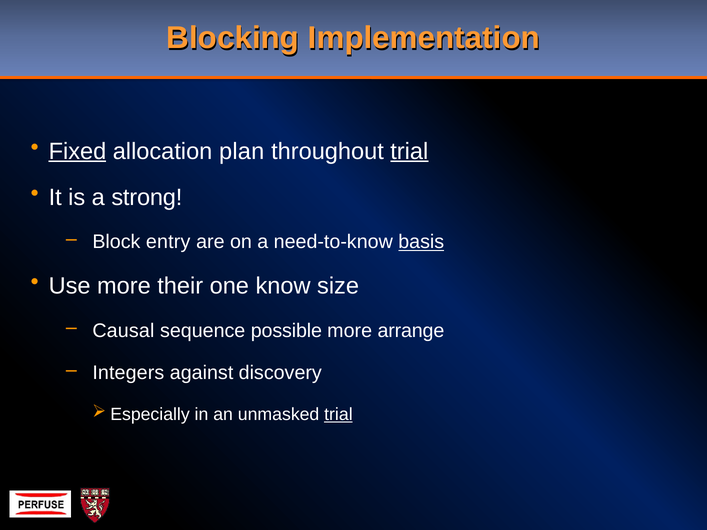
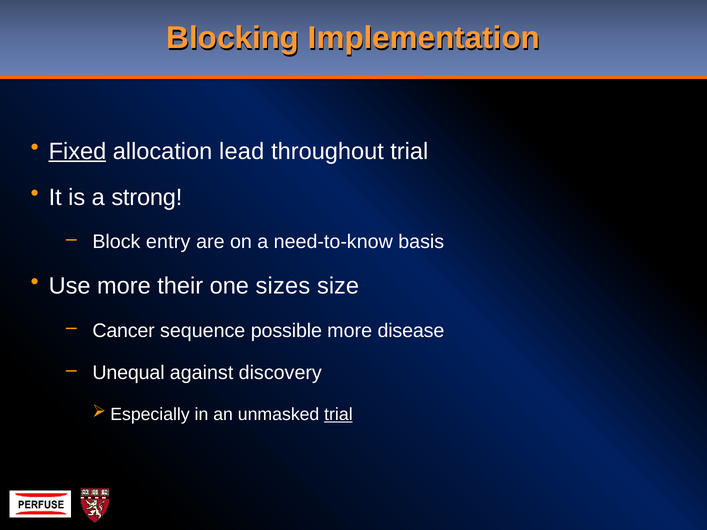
plan: plan -> lead (242, 151)
trial underline: present -> none (409, 151)
basis underline: present -> none (421, 242)
know: know -> sizes (283, 286)
Causal: Causal -> Cancer (124, 331)
arrange: arrange -> disease (411, 331)
Integers: Integers -> Unequal (129, 373)
